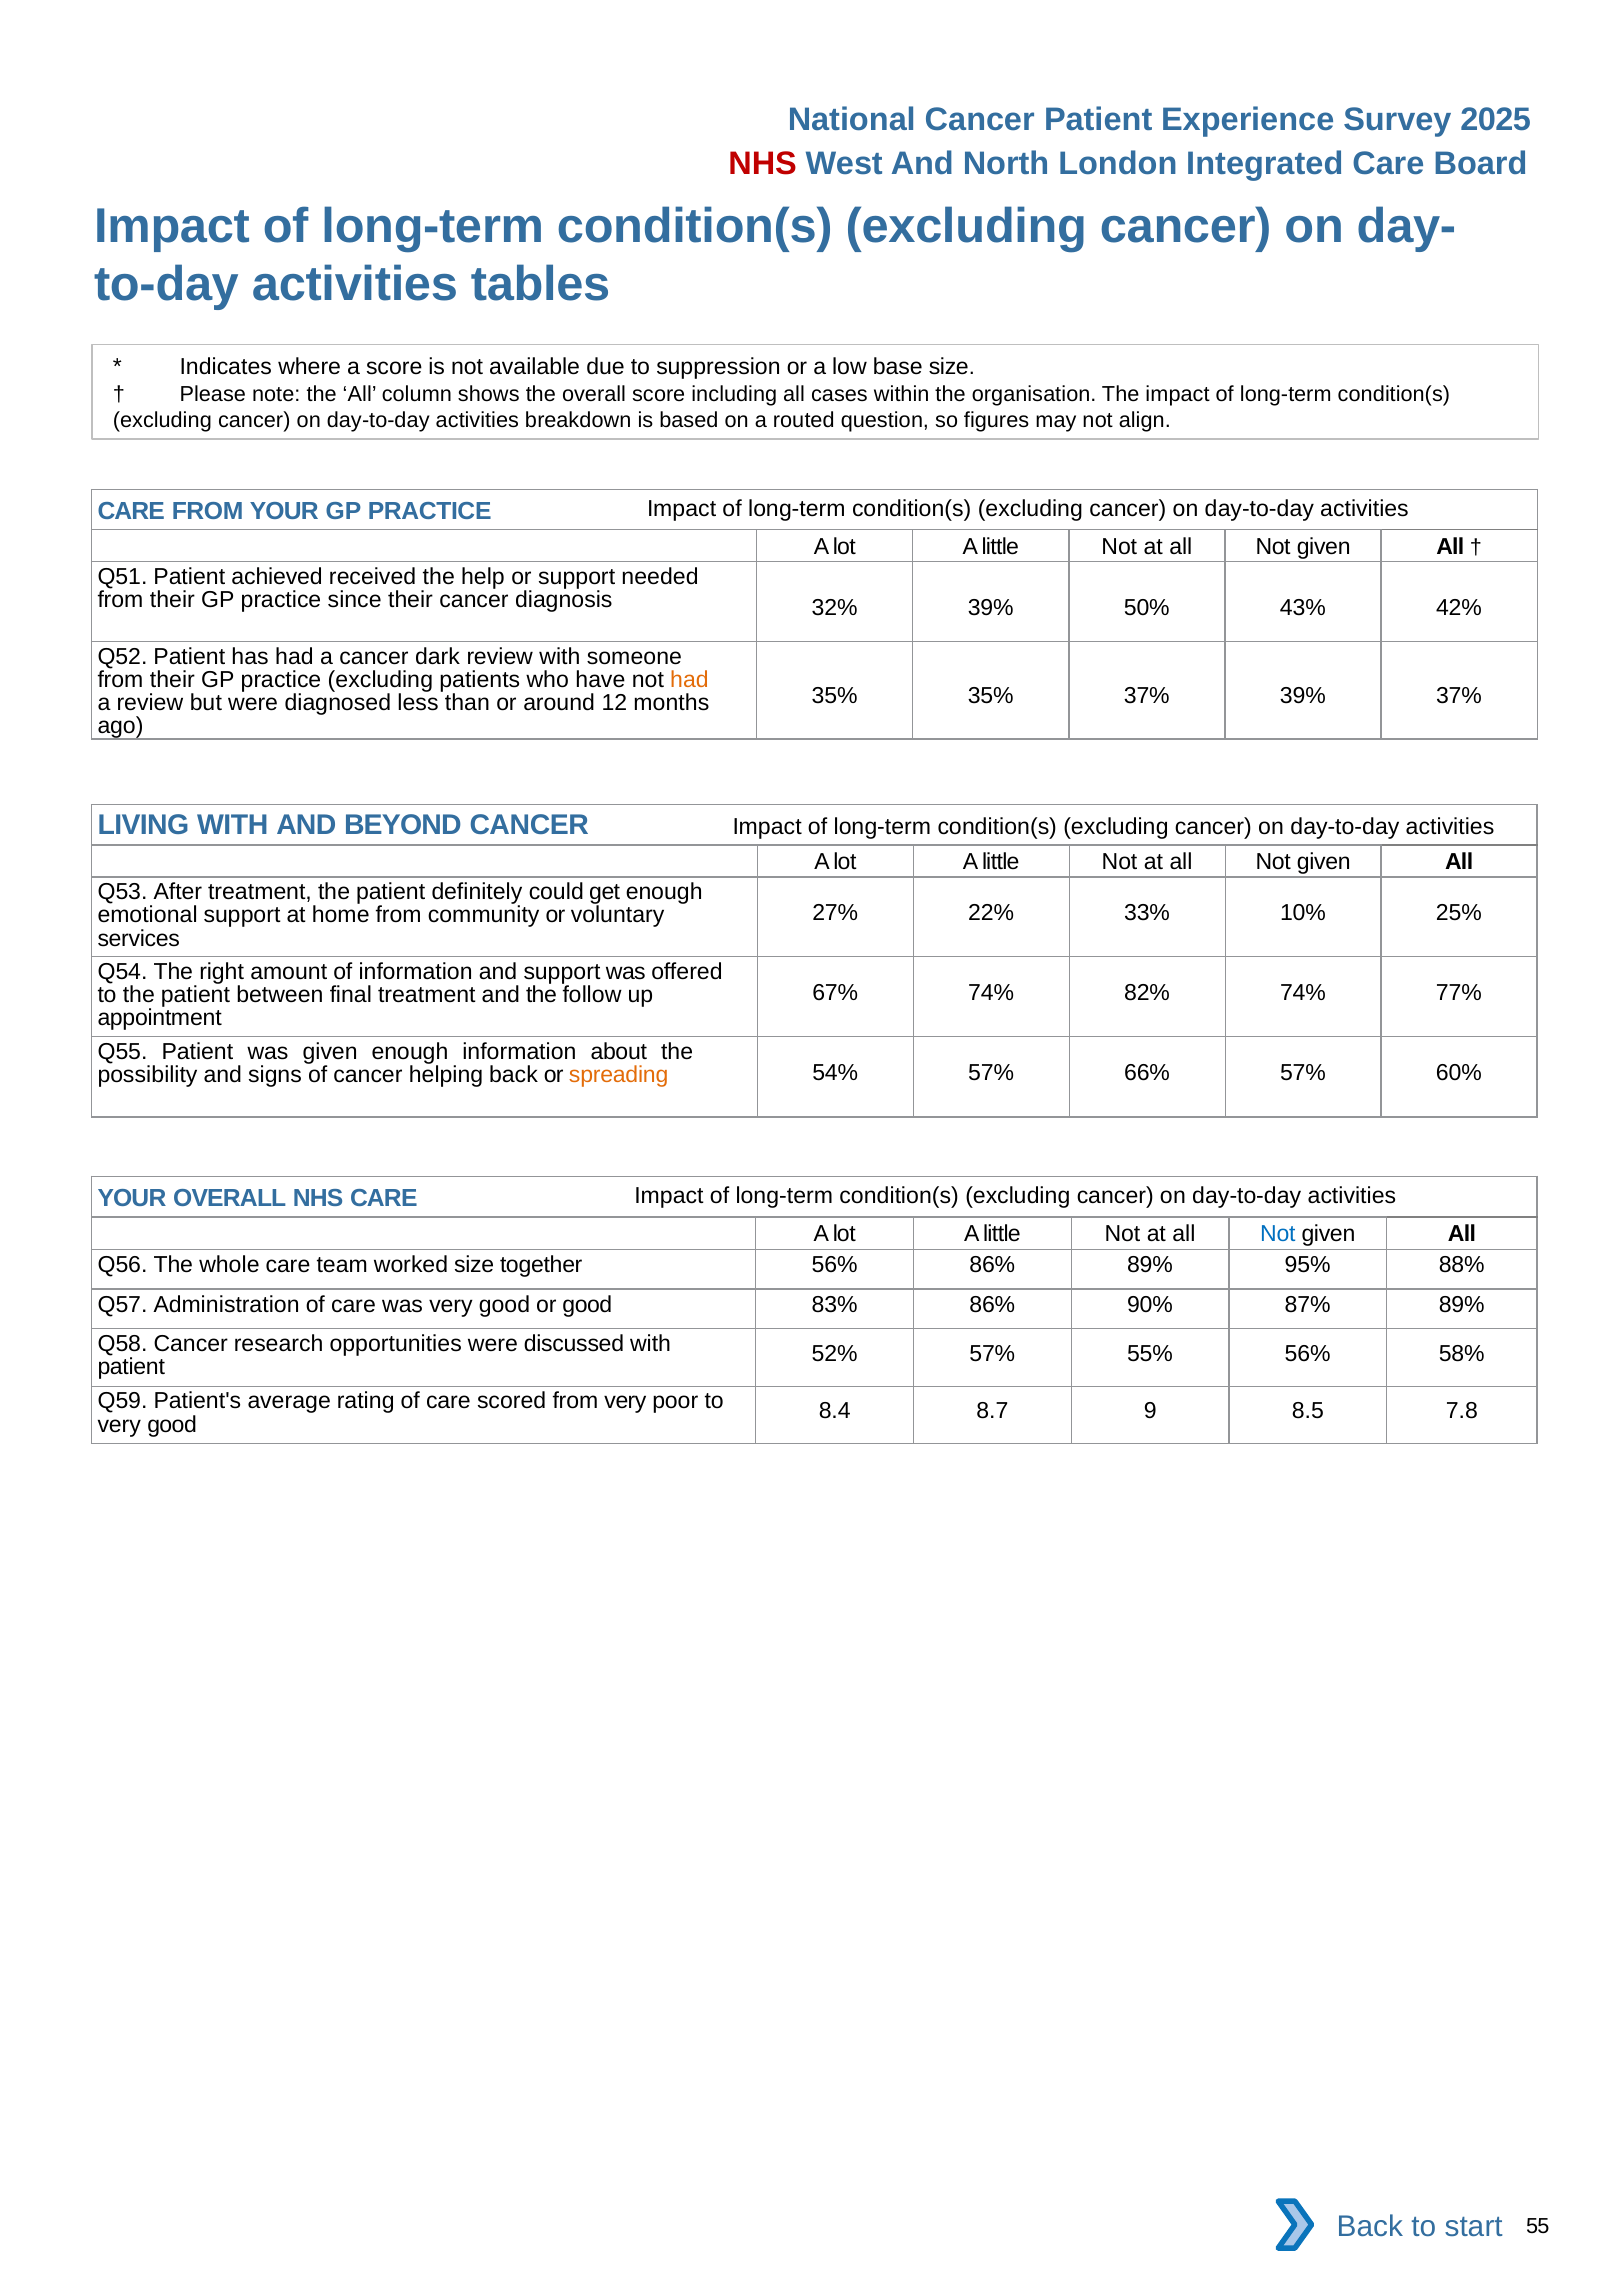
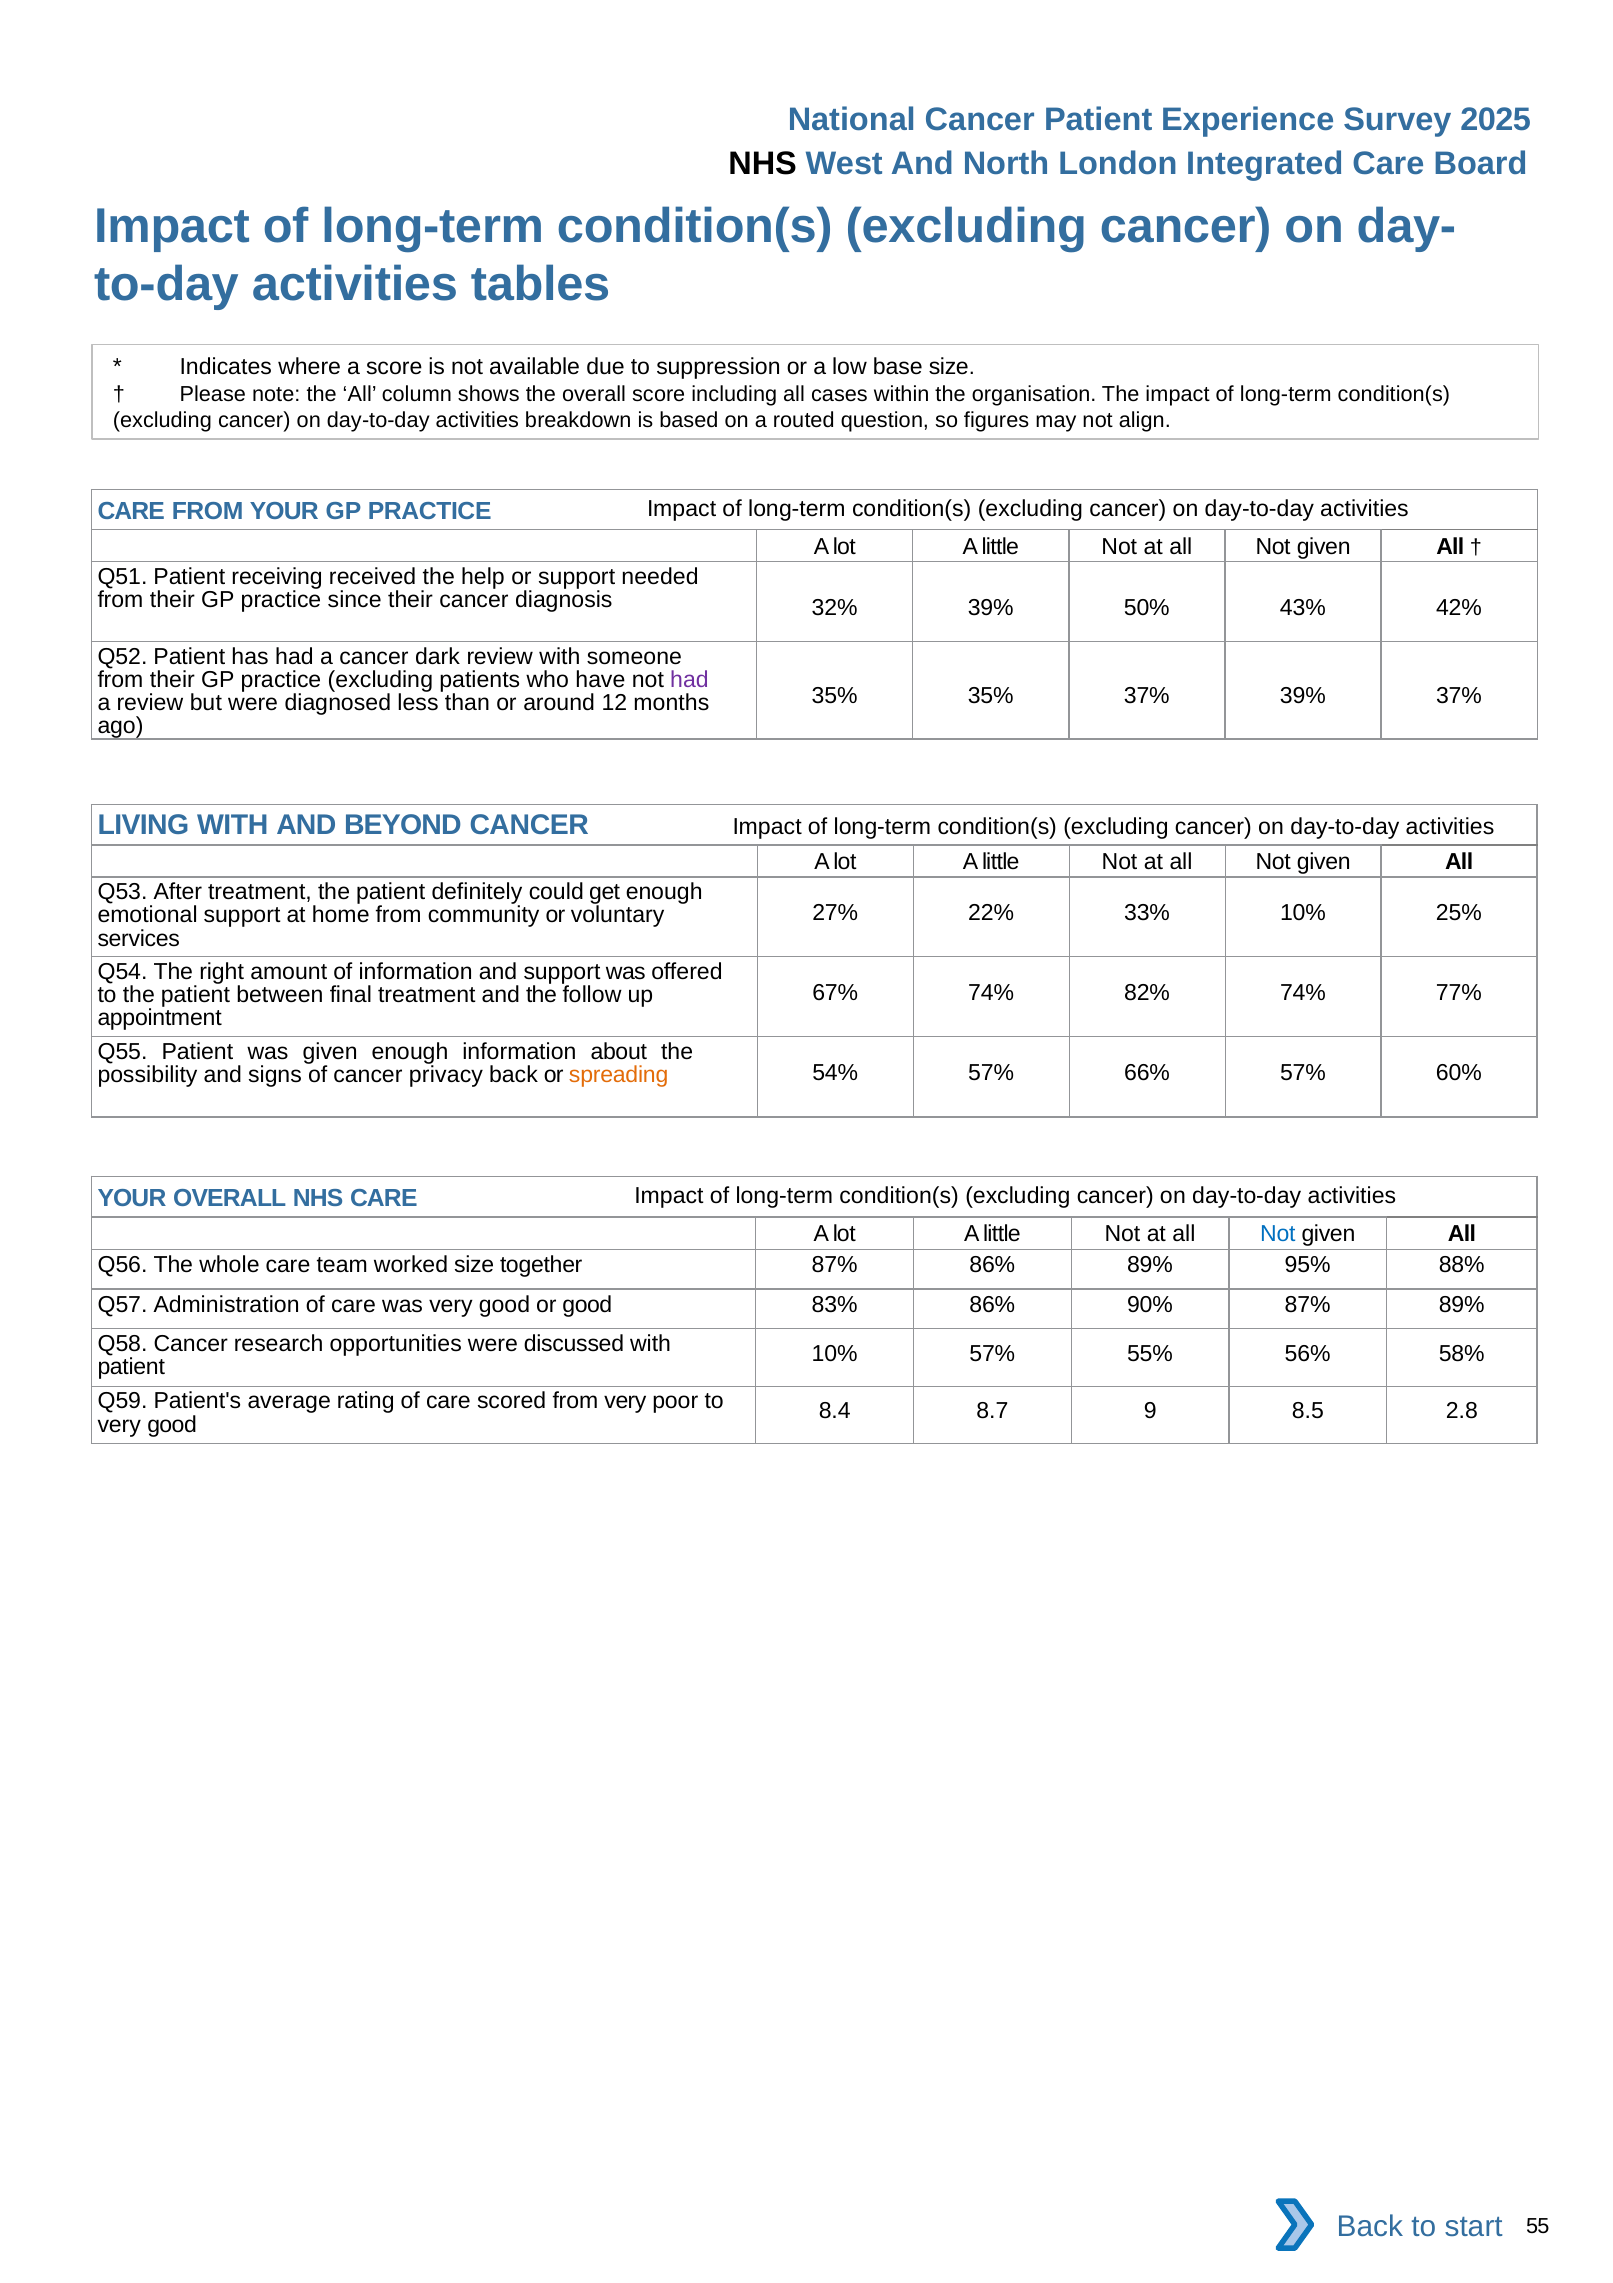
NHS colour: red -> black (763, 164)
achieved: achieved -> receiving (277, 576)
had colour: orange -> purple (689, 680)
helping: helping -> privacy (446, 1075)
together 56%: 56% -> 87% (835, 1265)
52%: 52% -> 10% (835, 1353)
7.8: 7.8 -> 2.8 (1462, 1411)
